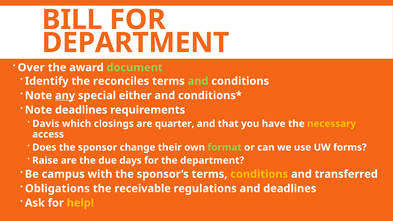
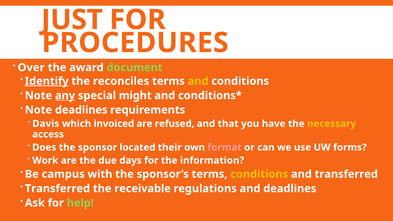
BILL: BILL -> JUST (72, 20)
DEPARTMENT: DEPARTMENT -> PROCEDURES (135, 43)
Identify underline: none -> present (47, 81)
and colour: light green -> yellow (198, 81)
either: either -> might (135, 96)
closings: closings -> invoiced (114, 124)
quarter: quarter -> refused (175, 124)
change: change -> located (138, 147)
format colour: light green -> pink (225, 147)
Raise: Raise -> Work (45, 160)
the department: department -> information (212, 160)
Obligations: Obligations -> Transferred (57, 189)
help colour: yellow -> light green (80, 203)
